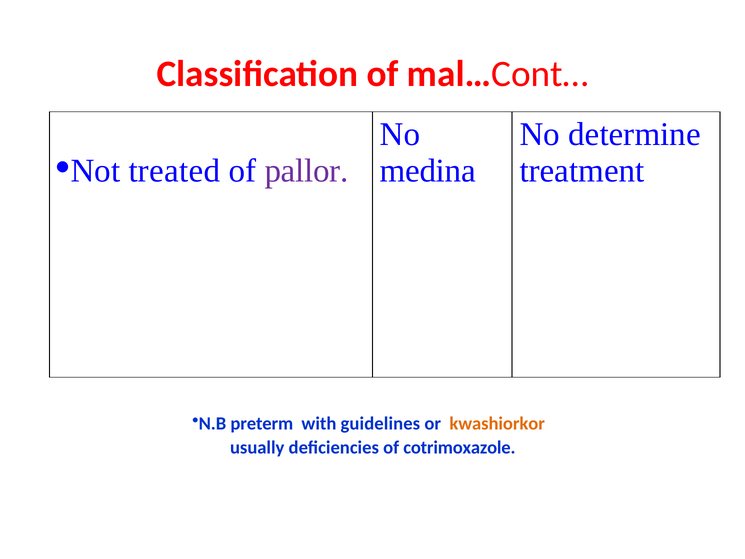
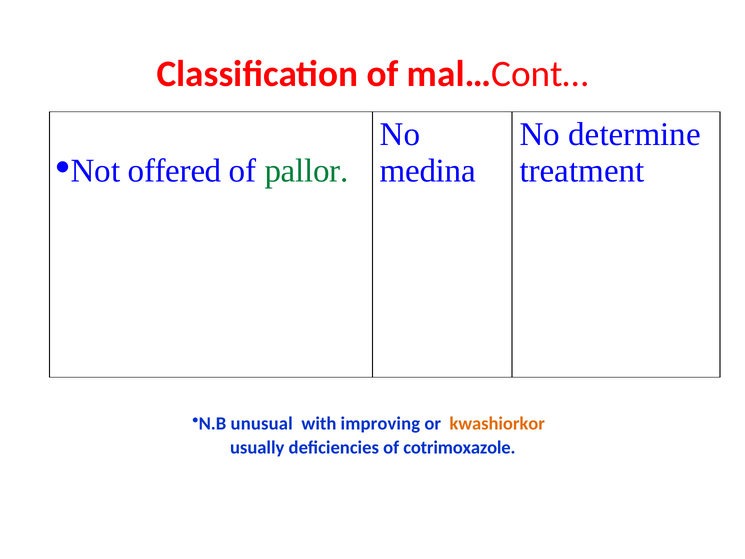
treated: treated -> offered (175, 171)
pallor colour: purple -> green (307, 171)
preterm: preterm -> unusual (262, 423)
guidelines: guidelines -> improving (380, 423)
